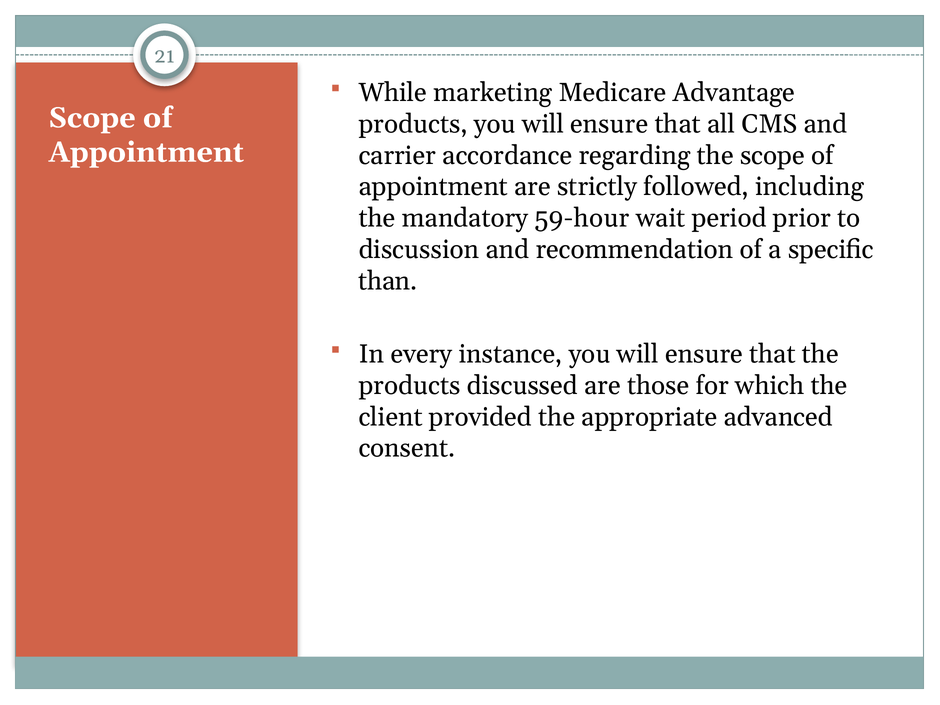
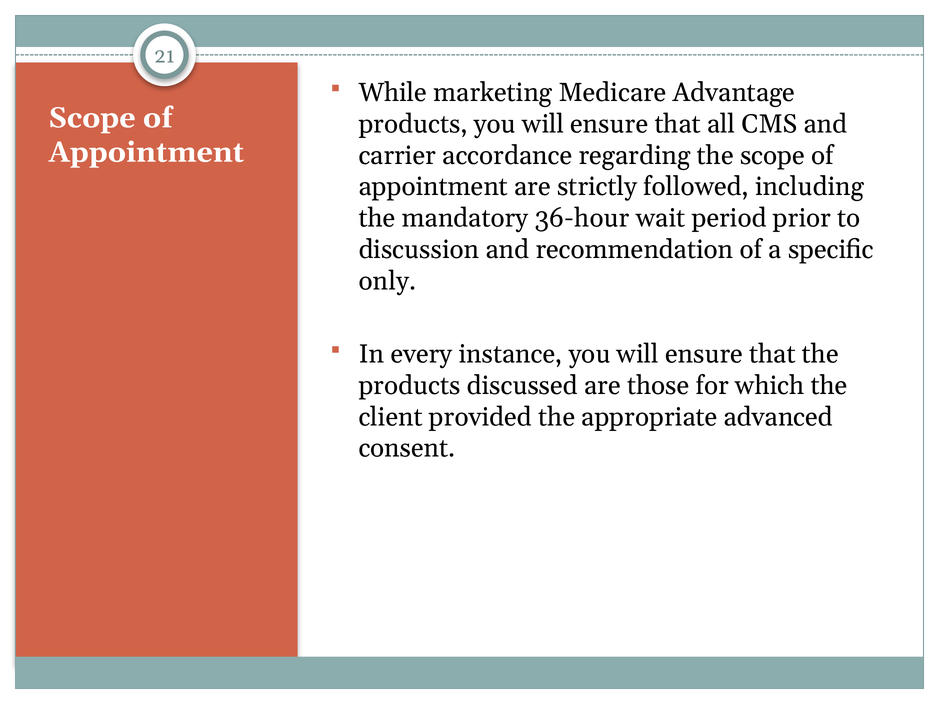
59-hour: 59-hour -> 36-hour (582, 218)
than: than -> only (388, 281)
